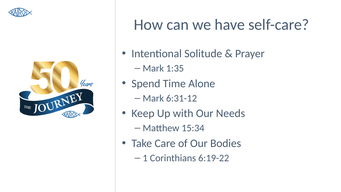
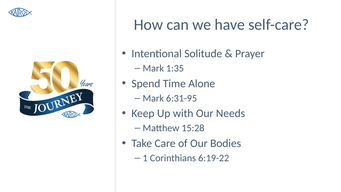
6:31-12: 6:31-12 -> 6:31-95 (182, 98)
15:34: 15:34 -> 15:28 (193, 128)
